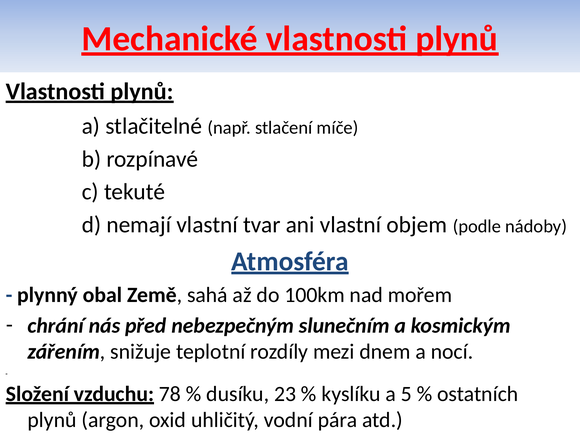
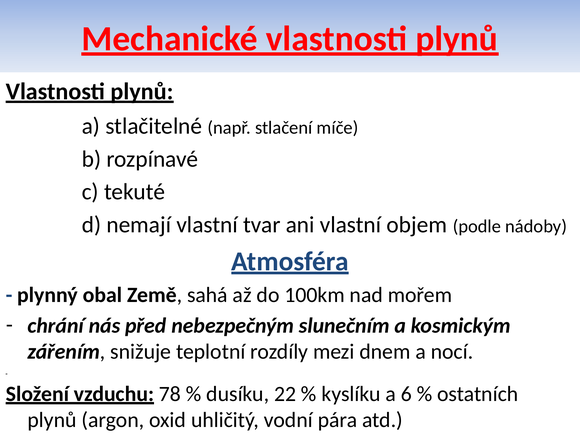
23: 23 -> 22 (285, 394)
5: 5 -> 6 (406, 394)
